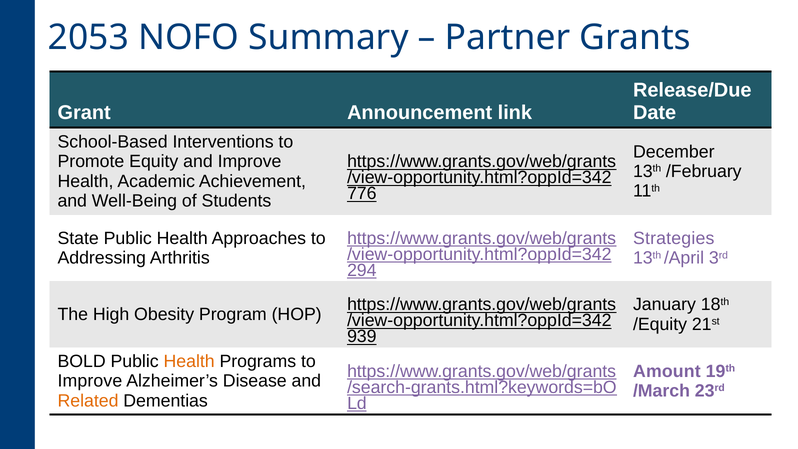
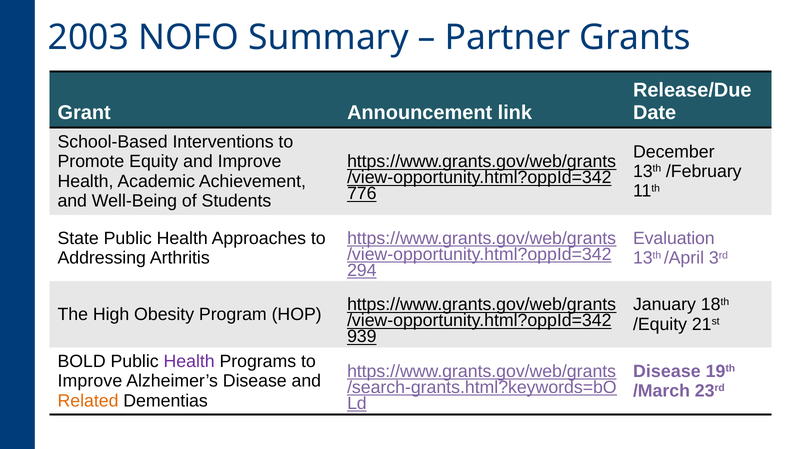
2053: 2053 -> 2003 (88, 38)
Strategies: Strategies -> Evaluation (674, 238)
Health colour: orange -> purple (189, 361)
Amount: Amount -> Disease (667, 371)
